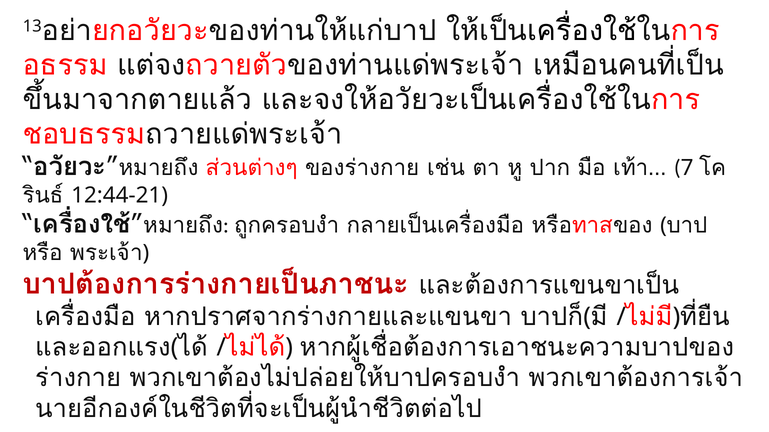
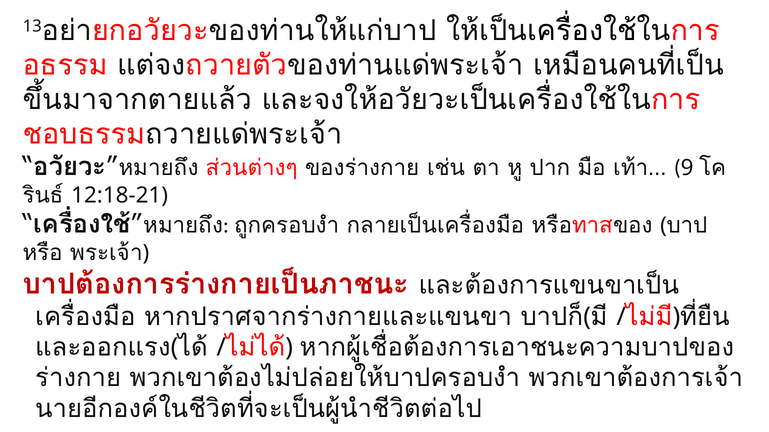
7: 7 -> 9 (687, 168)
12:44-21: 12:44-21 -> 12:18-21 (120, 196)
